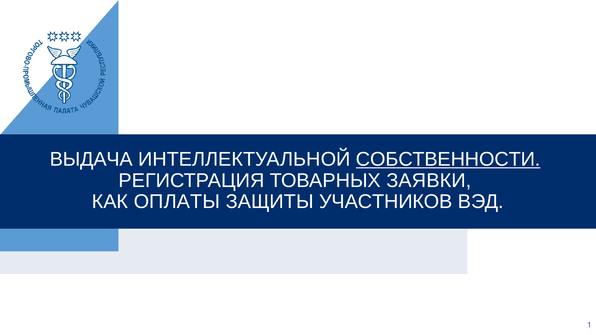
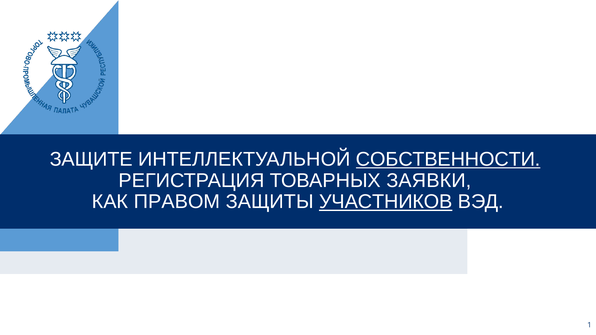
ВЫДАЧА: ВЫДАЧА -> ЗАЩИТЕ (91, 159)
ОПЛАТЫ: ОПЛАТЫ -> ПРАВОМ (177, 202)
УЧАСТНИКОВ underline: none -> present (386, 202)
